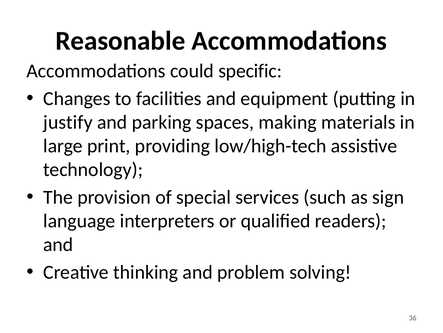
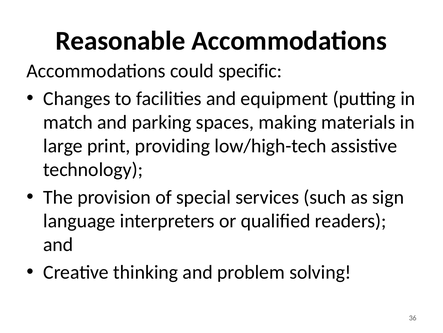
justify: justify -> match (68, 122)
